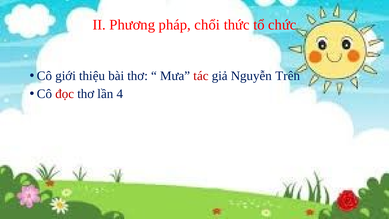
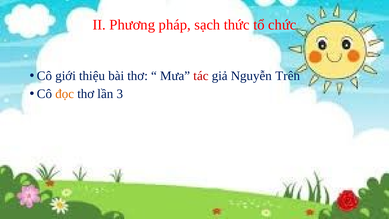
chổi: chổi -> sạch (207, 25)
đọc colour: red -> orange (65, 94)
4: 4 -> 3 (120, 94)
